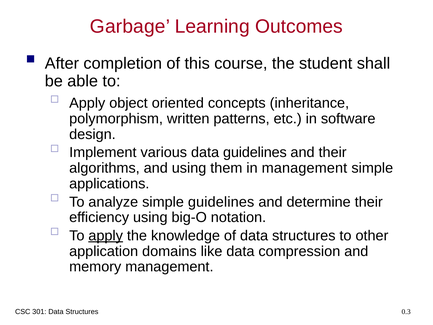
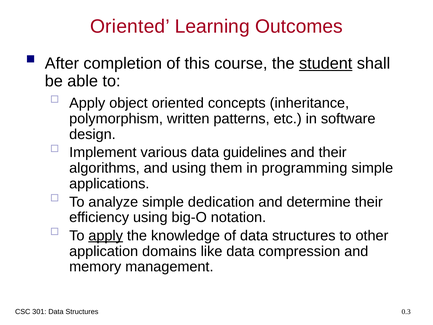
Garbage: Garbage -> Oriented (130, 27)
student underline: none -> present (326, 64)
in management: management -> programming (305, 168)
simple guidelines: guidelines -> dedication (221, 202)
